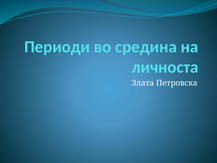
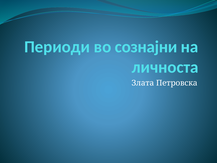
средина: средина -> сознајни (146, 47)
